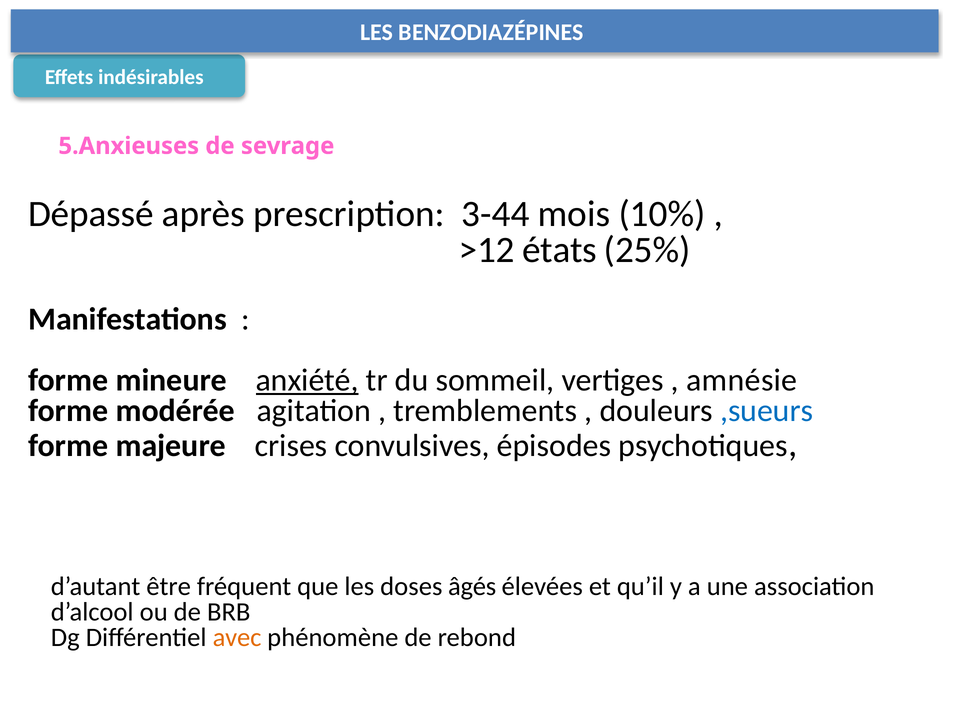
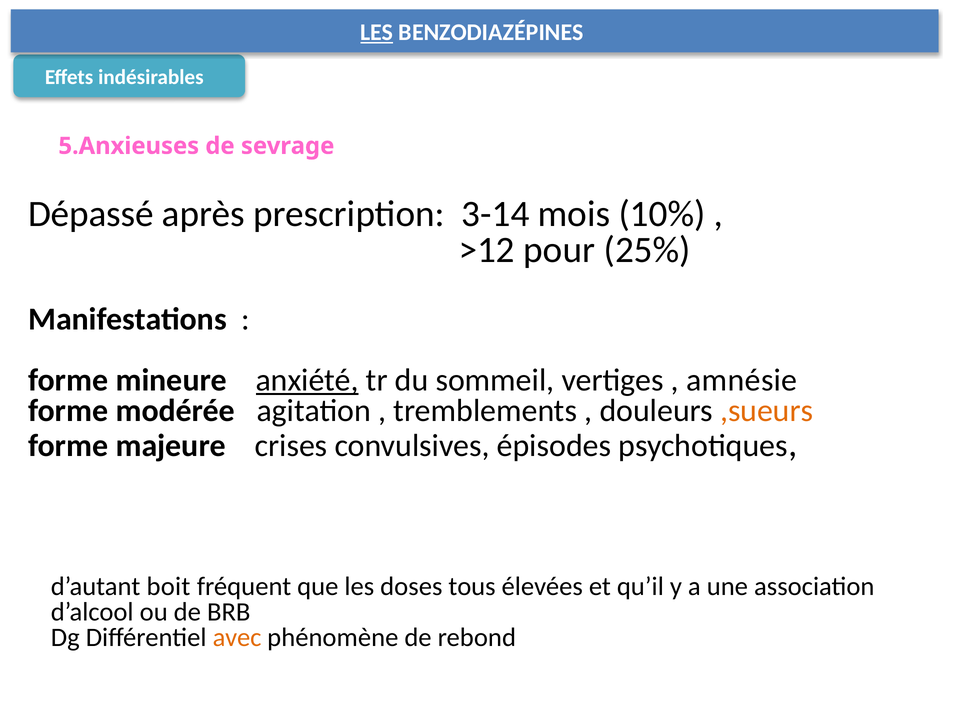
LES underline: none -> present (377, 33)
3-44: 3-44 -> 3-14 (495, 214)
états: états -> pour (559, 250)
,sueurs colour: blue -> orange (767, 411)
être: être -> boit (168, 587)
âgés: âgés -> tous (472, 587)
